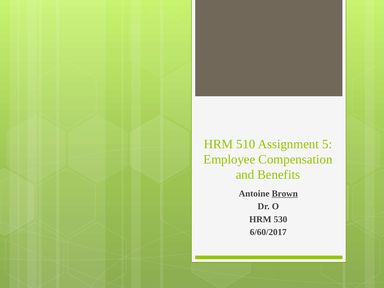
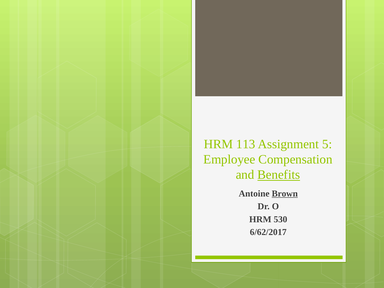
510: 510 -> 113 (246, 144)
Benefits underline: none -> present (279, 175)
6/60/2017: 6/60/2017 -> 6/62/2017 (268, 232)
